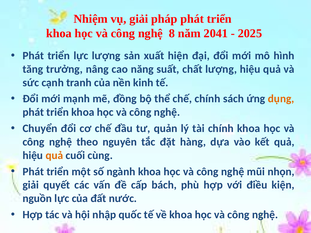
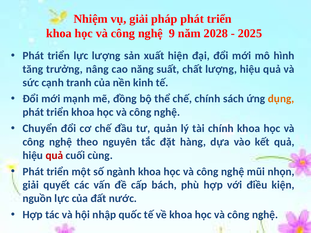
8: 8 -> 9 (172, 33)
2041: 2041 -> 2028 (216, 33)
quả colour: orange -> red (54, 156)
